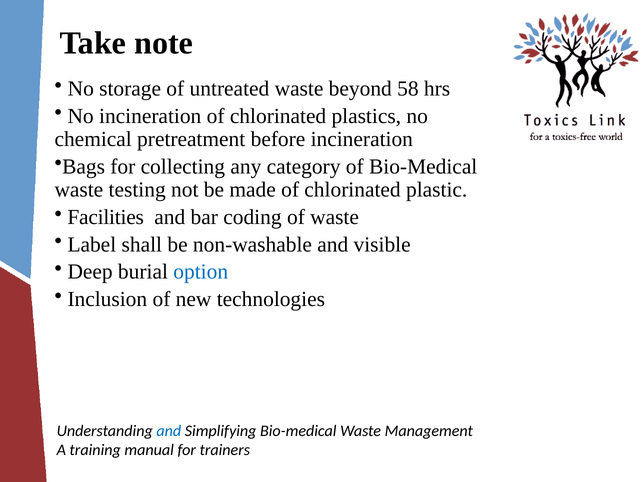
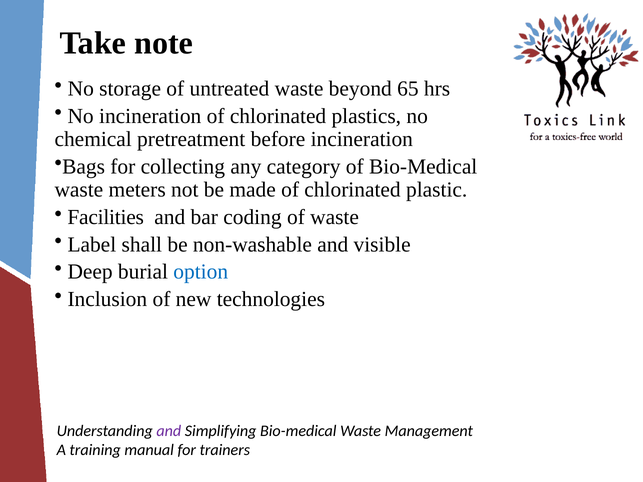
58: 58 -> 65 (408, 89)
testing: testing -> meters (137, 190)
and colour: blue -> purple (169, 431)
